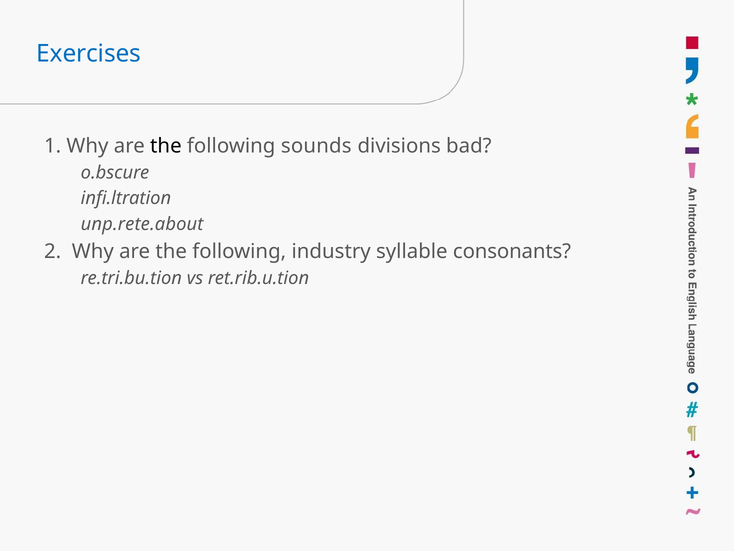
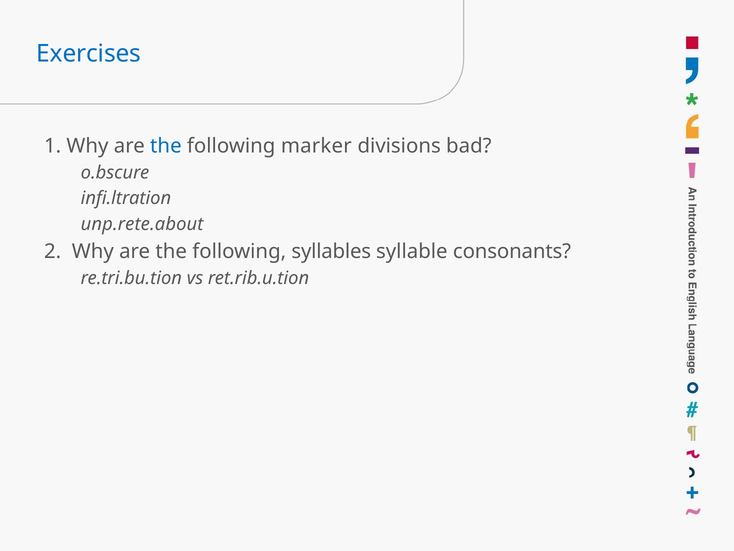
the colour: black -> blue (166, 146)
sounds: sounds -> marker (316, 146)
industry: industry -> syllables (331, 251)
